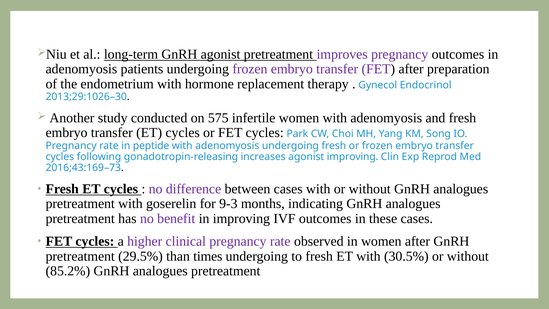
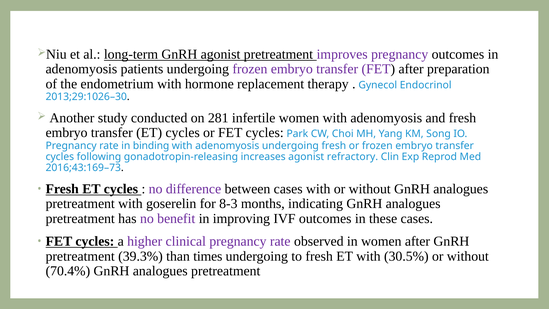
575: 575 -> 281 (218, 118)
peptide: peptide -> binding (151, 146)
agonist improving: improving -> refractory (352, 157)
9-3: 9-3 -> 8-3 (228, 204)
29.5%: 29.5% -> 39.3% (141, 256)
85.2%: 85.2% -> 70.4% (68, 271)
